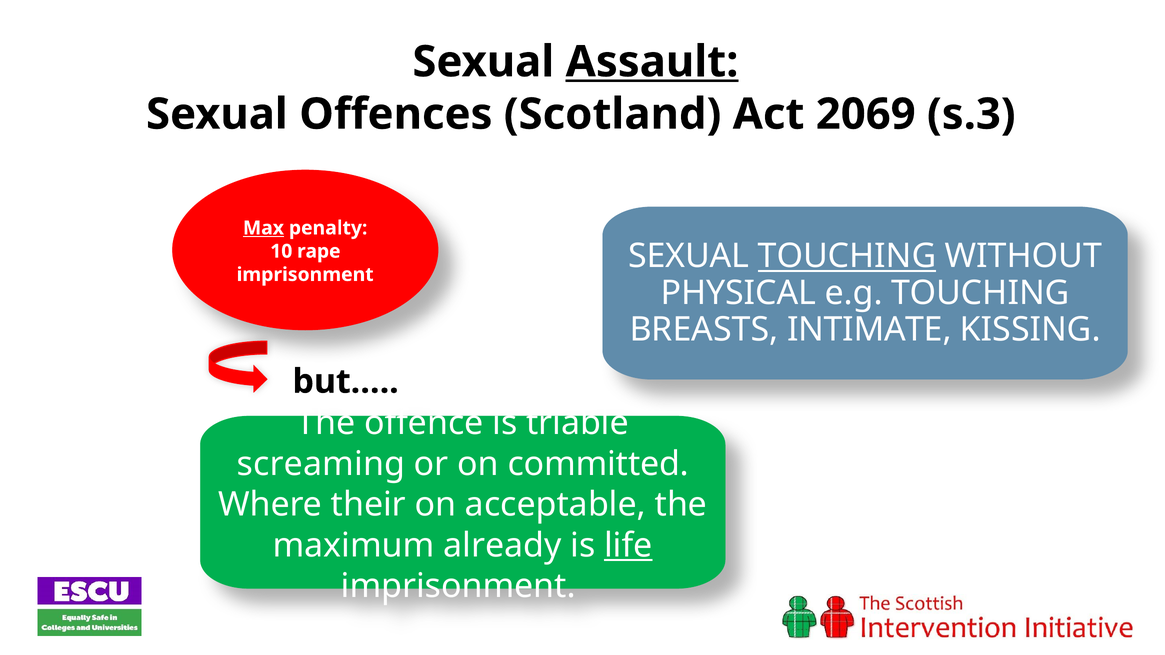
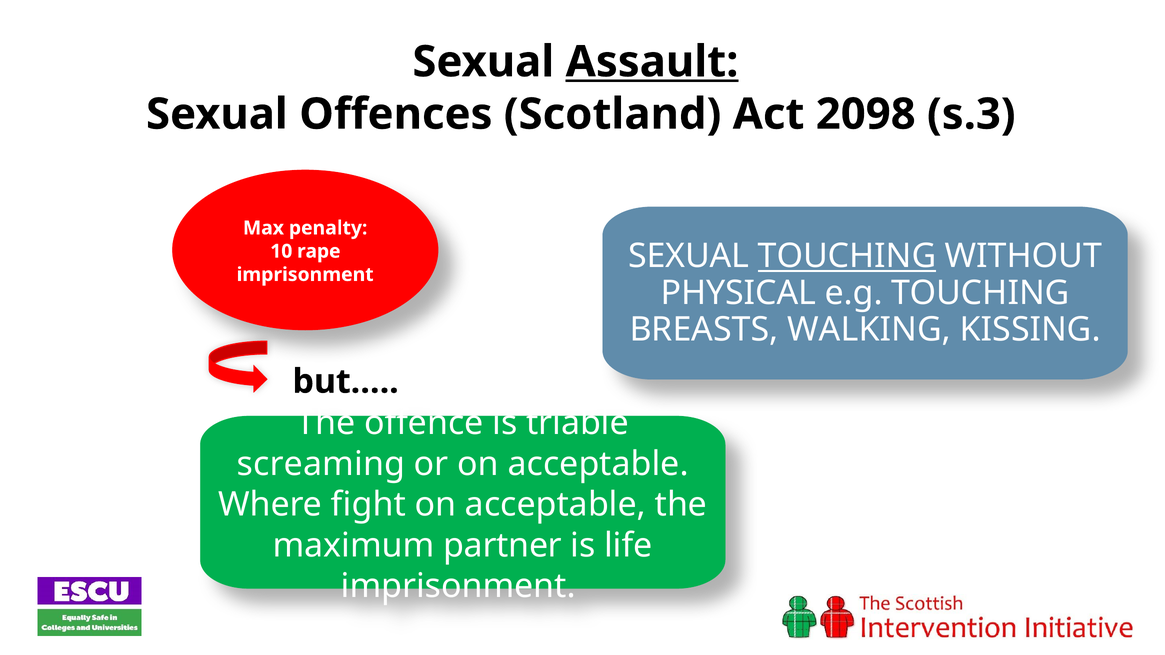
2069: 2069 -> 2098 (866, 114)
Max underline: present -> none (263, 228)
INTIMATE: INTIMATE -> WALKING (869, 330)
or on committed: committed -> acceptable (598, 464)
their: their -> fight (368, 505)
already: already -> partner (503, 546)
life underline: present -> none (628, 546)
